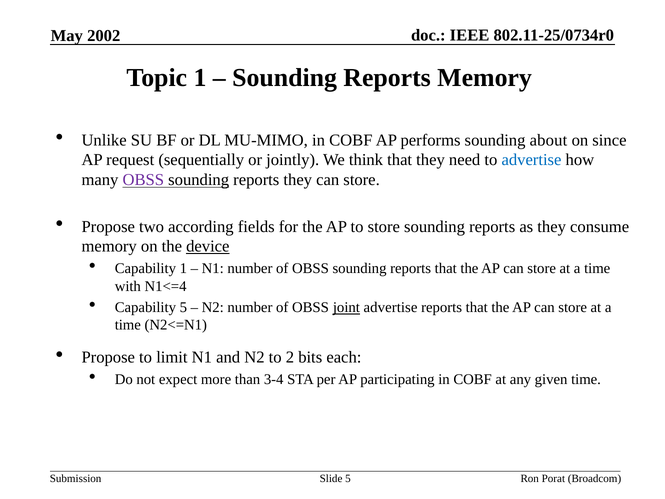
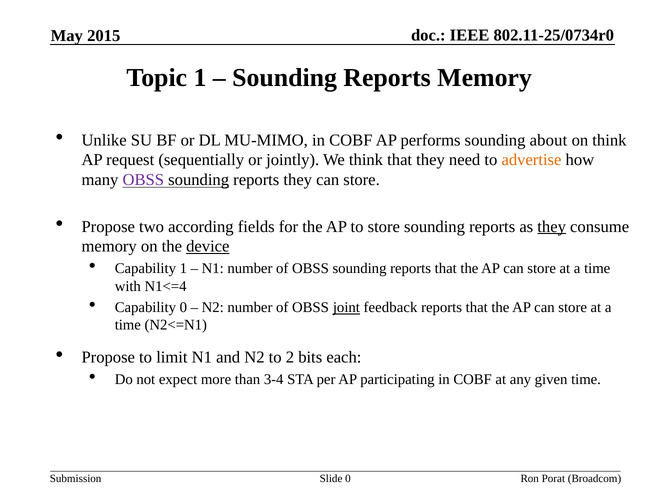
2002: 2002 -> 2015 (104, 36)
on since: since -> think (609, 140)
advertise colour: blue -> orange (531, 160)
they underline: none -> present (552, 226)
Capability 5: 5 -> 0 (183, 307)
joint advertise: advertise -> feedback (391, 307)
Slide 5: 5 -> 0 (348, 478)
